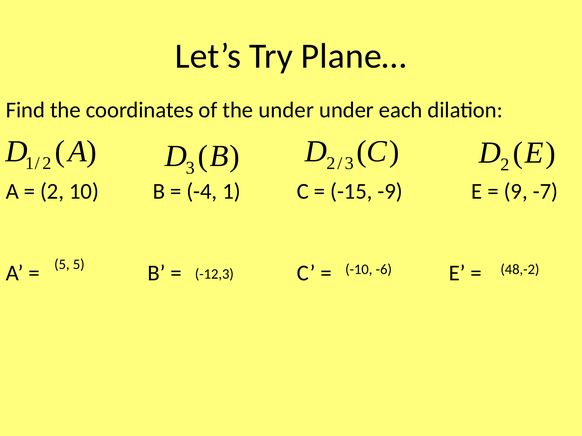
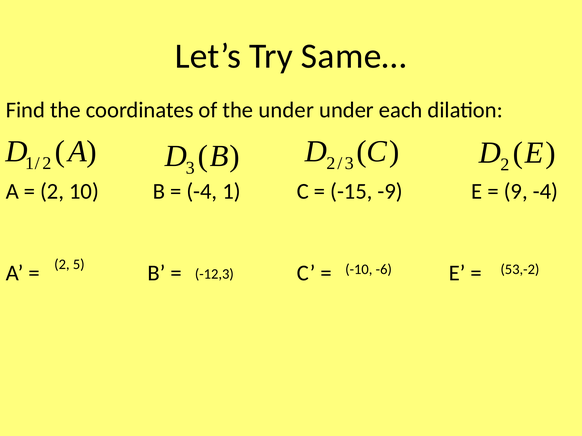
Plane…: Plane… -> Same… (354, 56)
9 -7: -7 -> -4 (545, 192)
5: 5 -> 2 (62, 265)
48,-2: 48,-2 -> 53,-2 (520, 270)
